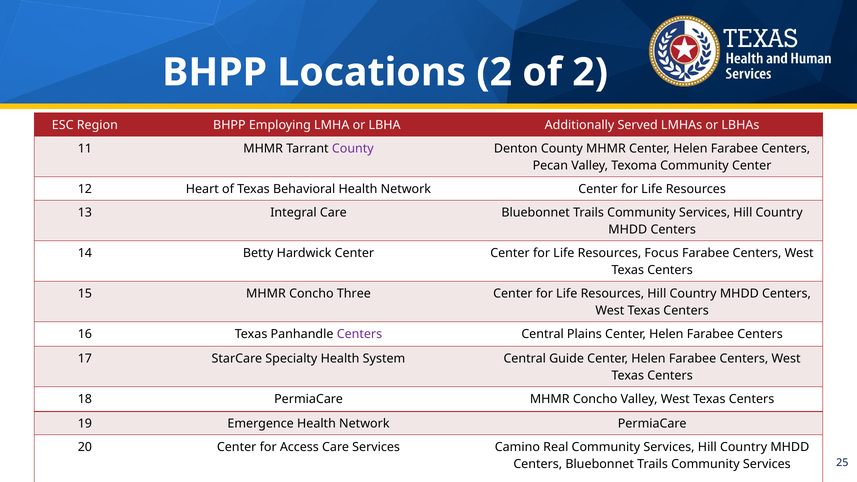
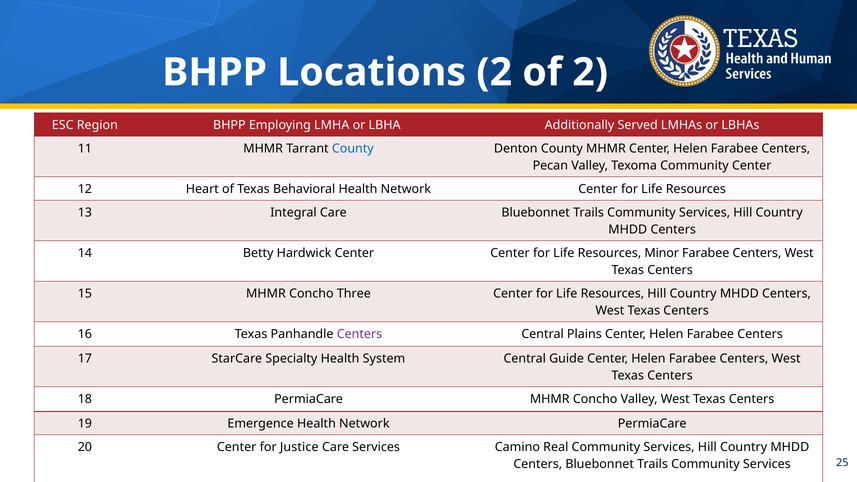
County colour: purple -> blue (353, 149)
Focus: Focus -> Minor (662, 253)
Access: Access -> Justice (299, 447)
